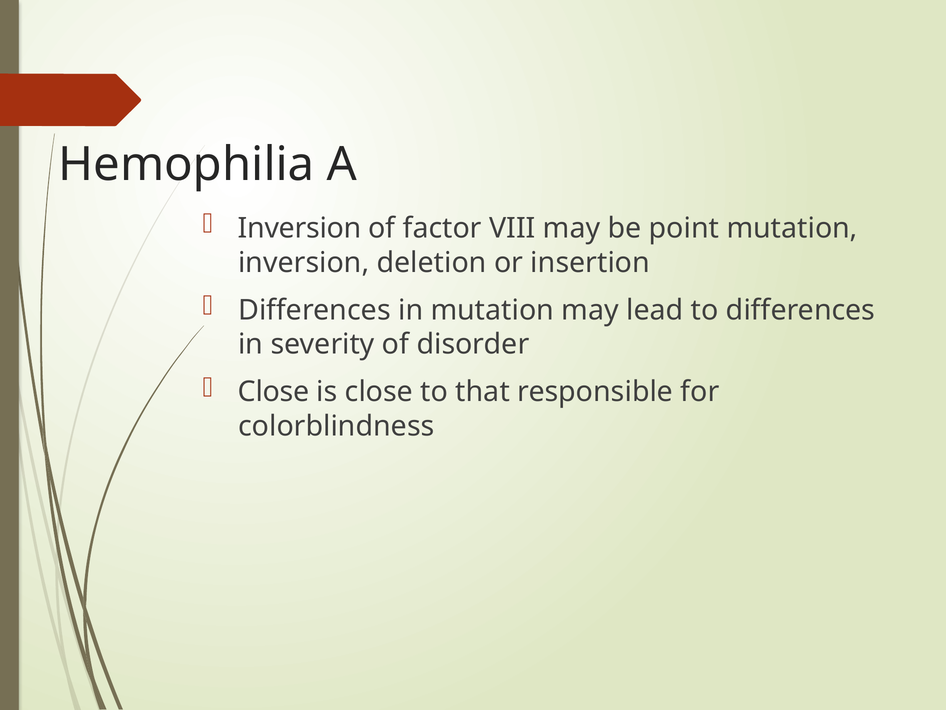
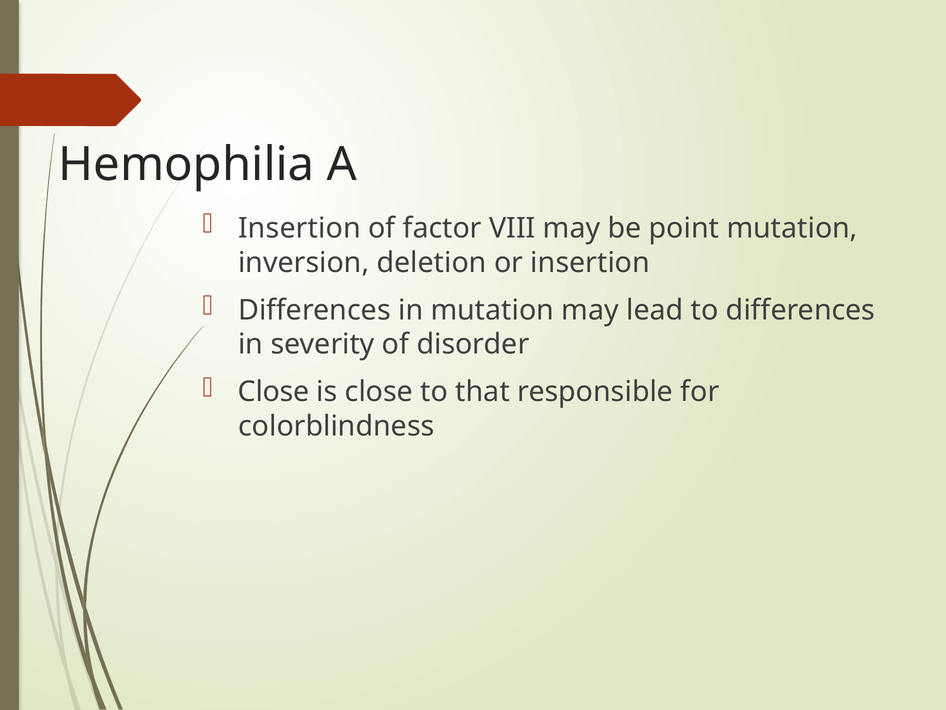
Inversion: Inversion -> Insertion (299, 228)
